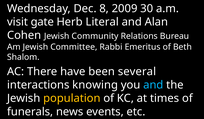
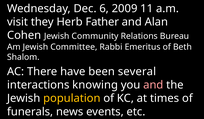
8: 8 -> 6 (104, 9)
30: 30 -> 11 (147, 9)
gate: gate -> they (42, 22)
Literal: Literal -> Father (102, 22)
and colour: light blue -> pink (153, 85)
